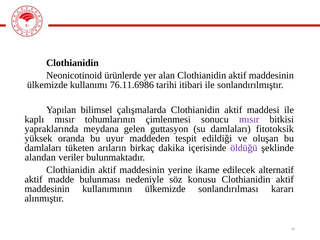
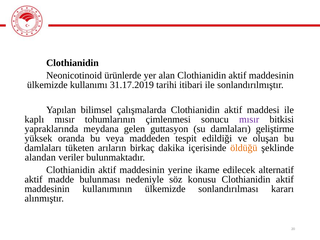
76.11.6986: 76.11.6986 -> 31.17.2019 (132, 85)
fitotoksik: fitotoksik -> geliştirme (275, 129)
uyur: uyur -> veya (115, 138)
öldüğü colour: purple -> orange (244, 148)
